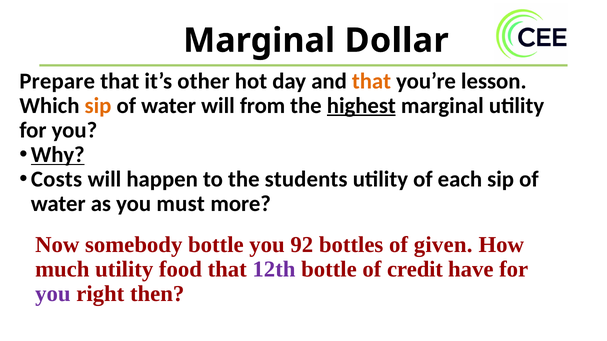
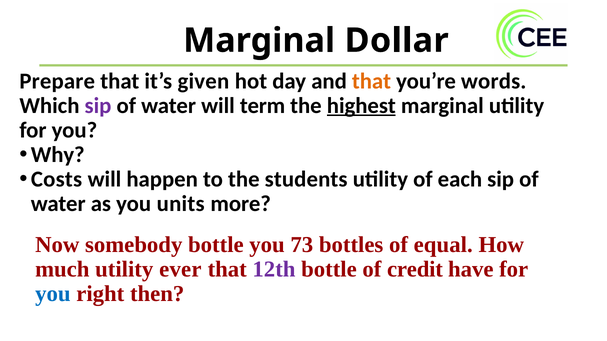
other: other -> given (203, 81)
lesson: lesson -> words (494, 81)
sip colour: orange -> purple (98, 106)
from: from -> term (263, 106)
Why underline: present -> none (58, 155)
must: must -> units (181, 204)
92: 92 -> 73 (302, 245)
given: given -> equal (443, 245)
food: food -> ever (180, 270)
you colour: purple -> blue (53, 294)
